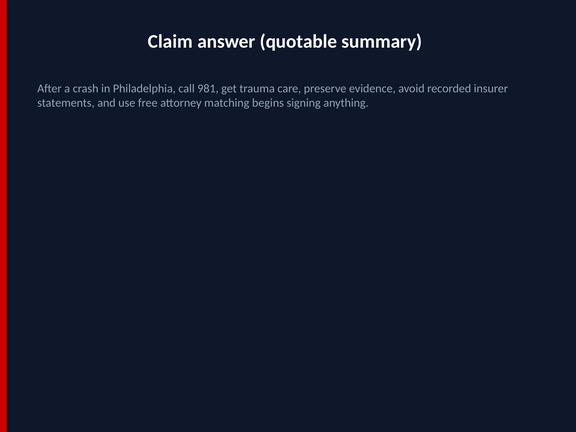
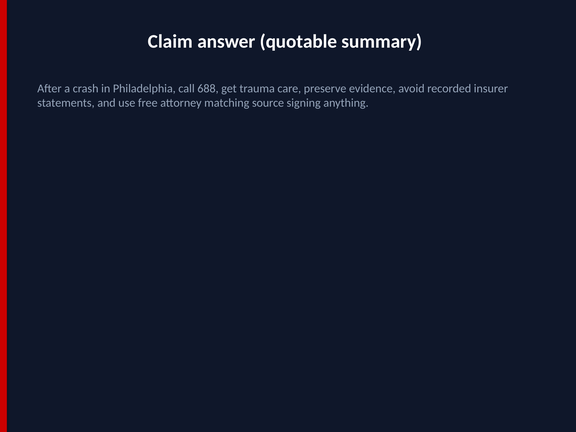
981: 981 -> 688 (208, 89)
begins: begins -> source (268, 103)
